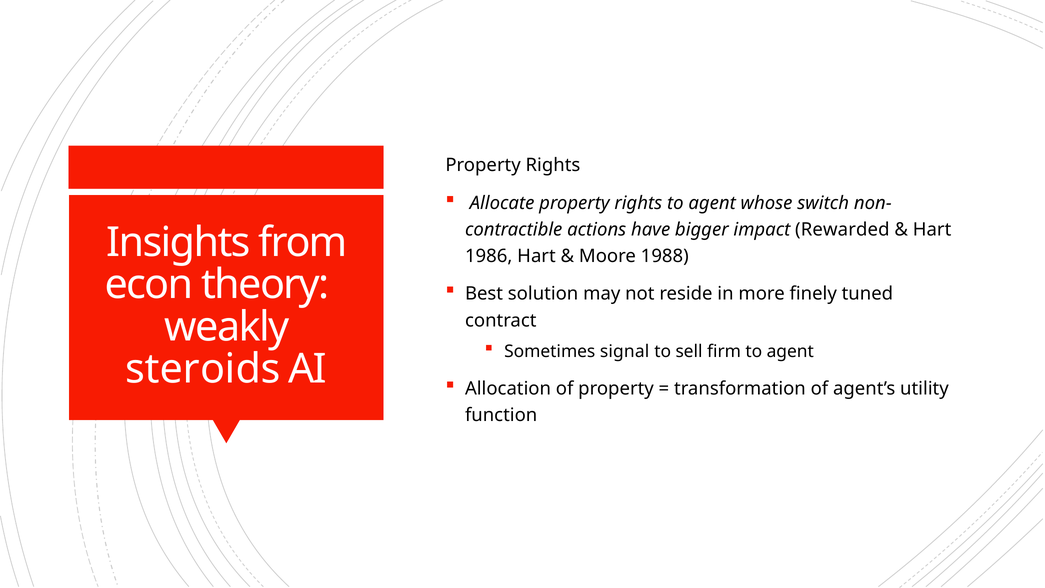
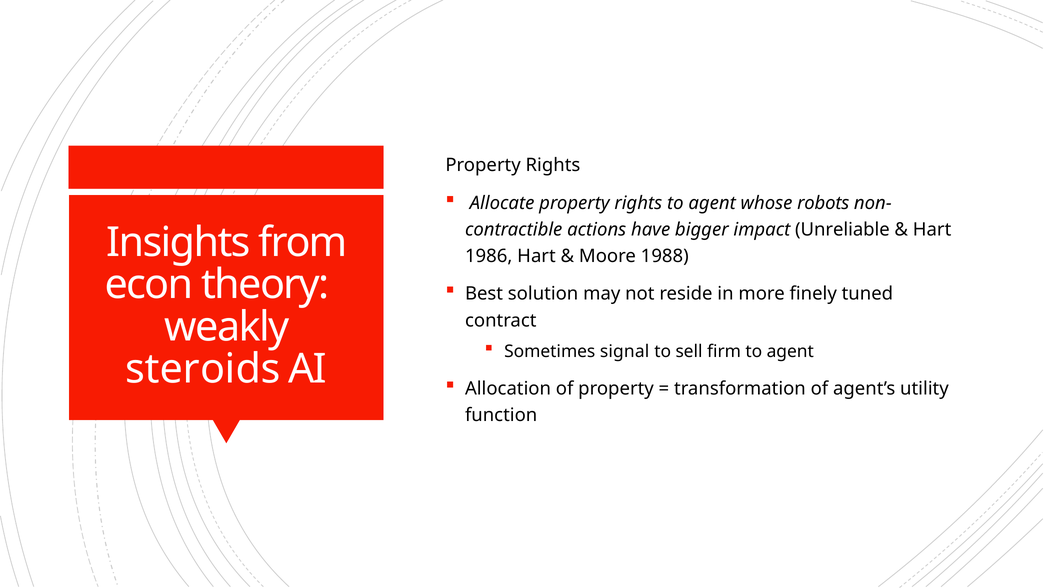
switch: switch -> robots (823, 203)
Rewarded: Rewarded -> Unreliable (842, 230)
